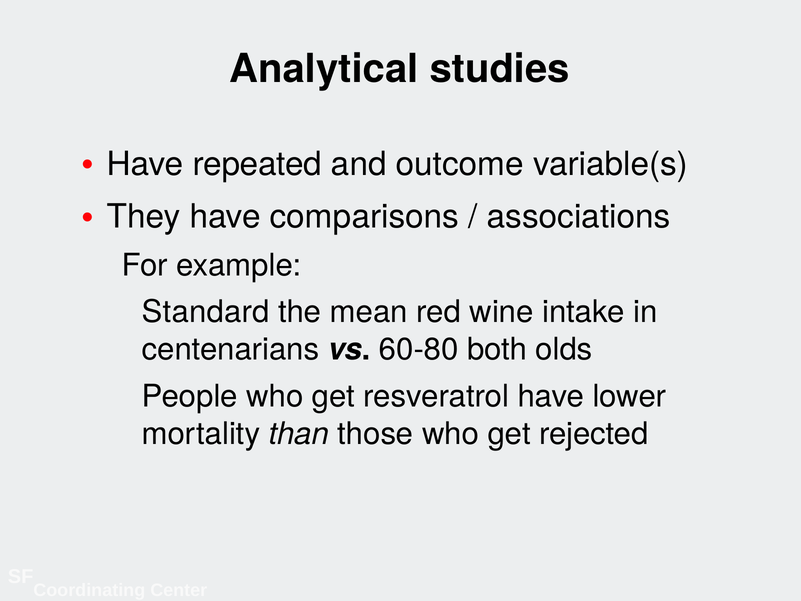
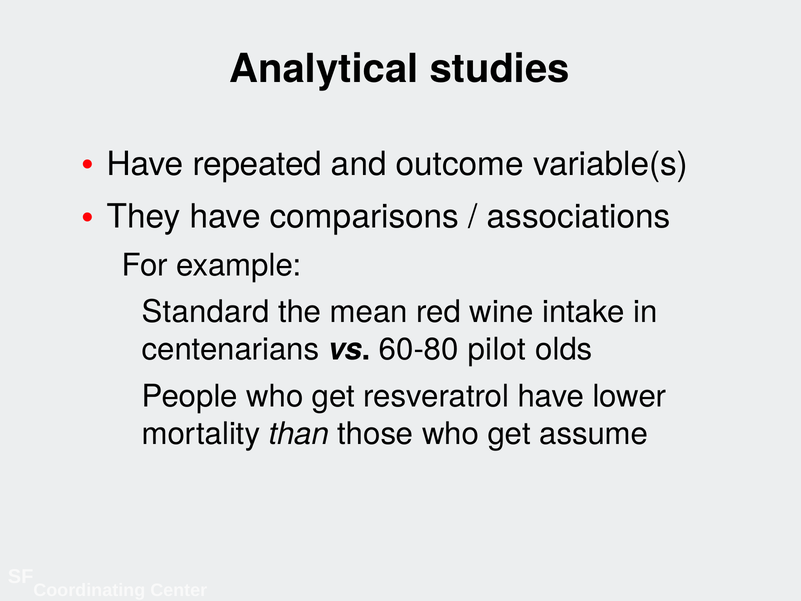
both: both -> pilot (497, 349)
rejected: rejected -> assume (594, 434)
